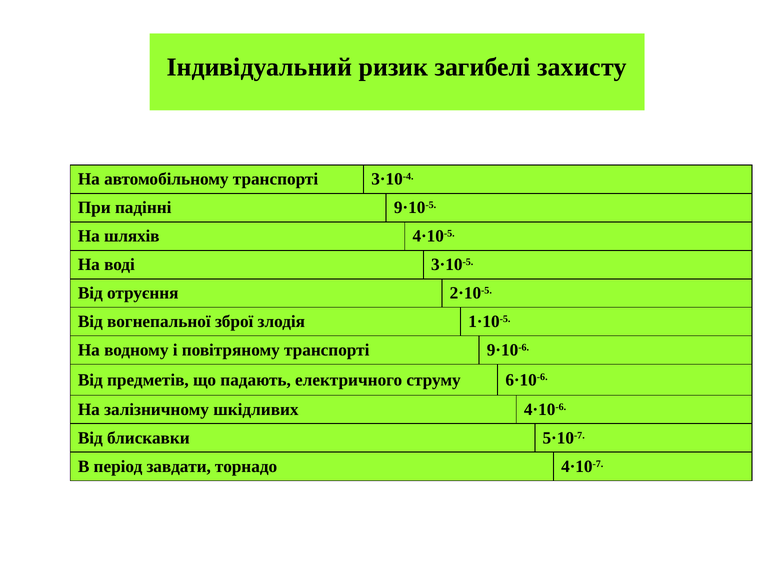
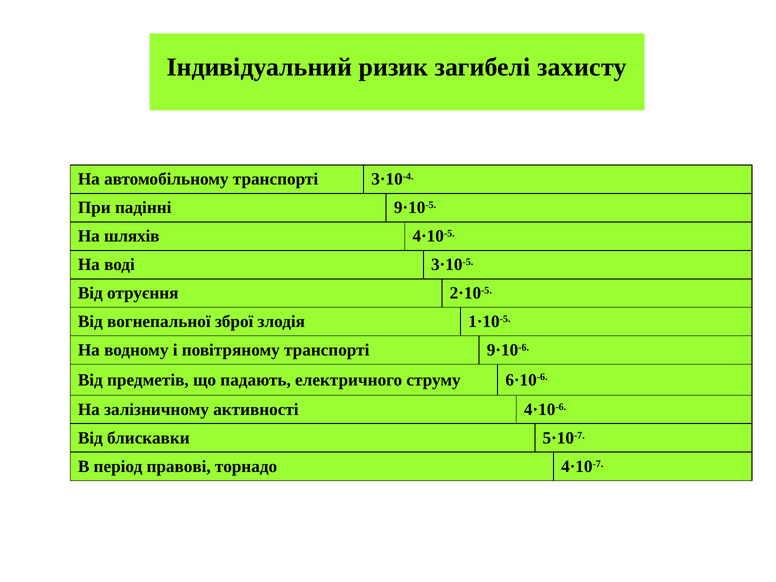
шкідливих: шкідливих -> активності (256, 410)
завдати: завдати -> правові (179, 467)
